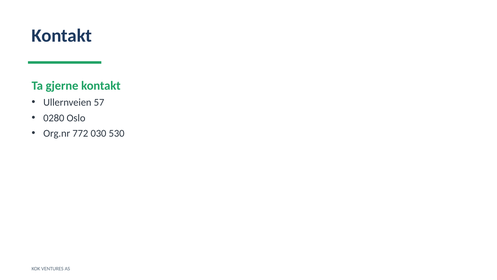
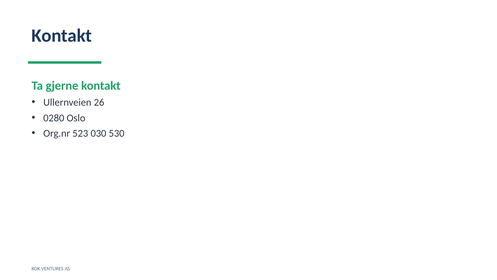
57: 57 -> 26 (99, 102)
772: 772 -> 523 (80, 133)
